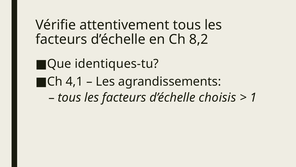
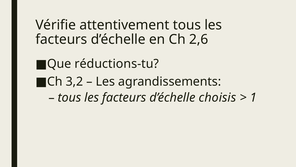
8,2: 8,2 -> 2,6 (199, 39)
identiques-tu: identiques-tu -> réductions-tu (117, 64)
4,1: 4,1 -> 3,2 (74, 81)
